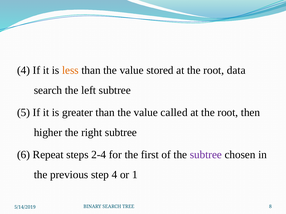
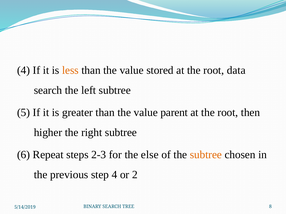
called: called -> parent (174, 113)
2-4: 2-4 -> 2-3 (99, 155)
first: first -> else (150, 155)
subtree colour: purple -> orange (206, 155)
1: 1 -> 2 (135, 175)
